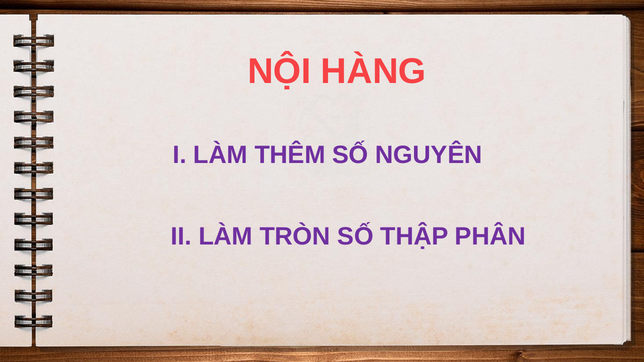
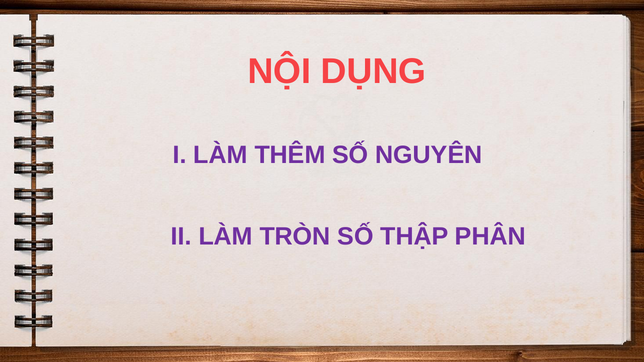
HÀNG: HÀNG -> DỤNG (374, 72)
